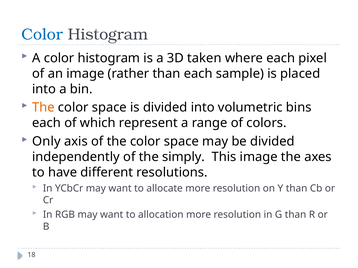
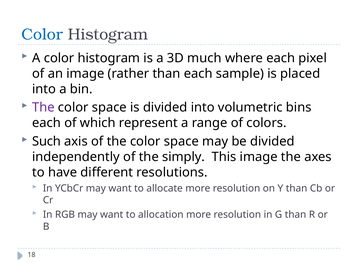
taken: taken -> much (204, 58)
The colour: orange -> purple (43, 108)
Only: Only -> Such (47, 142)
